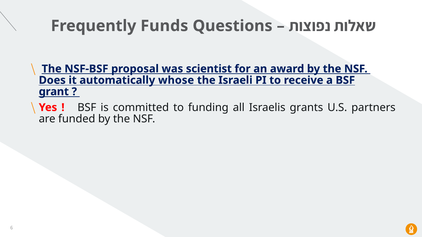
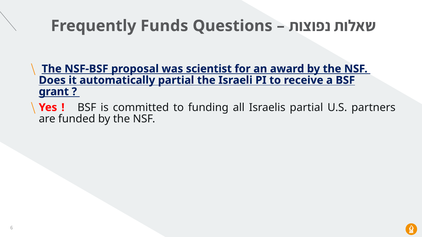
automatically whose: whose -> partial (176, 80)
Israelis grants: grants -> partial (306, 108)
